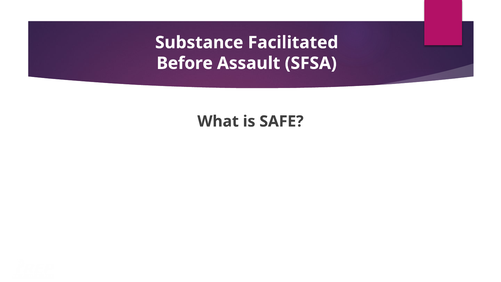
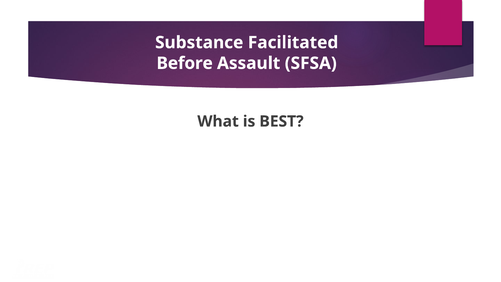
SAFE: SAFE -> BEST (281, 121)
